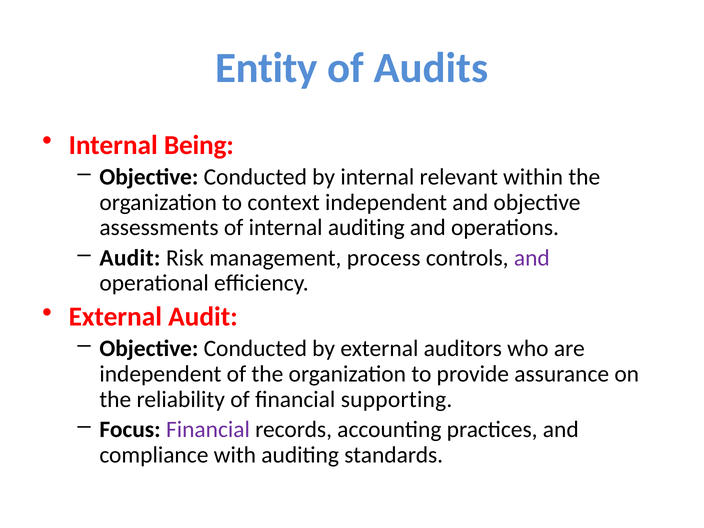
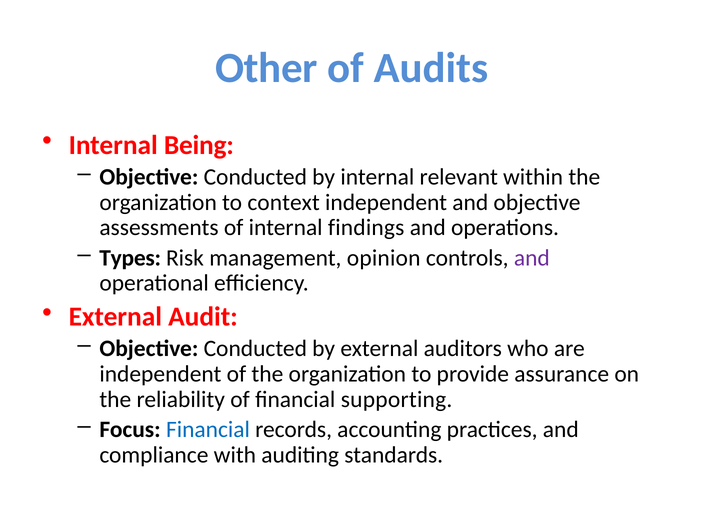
Entity: Entity -> Other (266, 68)
internal auditing: auditing -> findings (366, 228)
Audit: Audit -> Types (130, 258)
process: process -> opinion (384, 258)
Financial colour: purple -> blue (208, 430)
